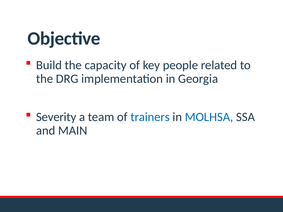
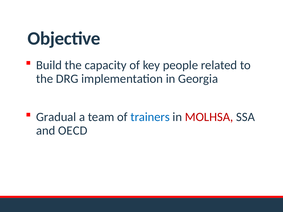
Severity: Severity -> Gradual (56, 117)
MOLHSA colour: blue -> red (209, 117)
MAIN: MAIN -> OECD (73, 131)
